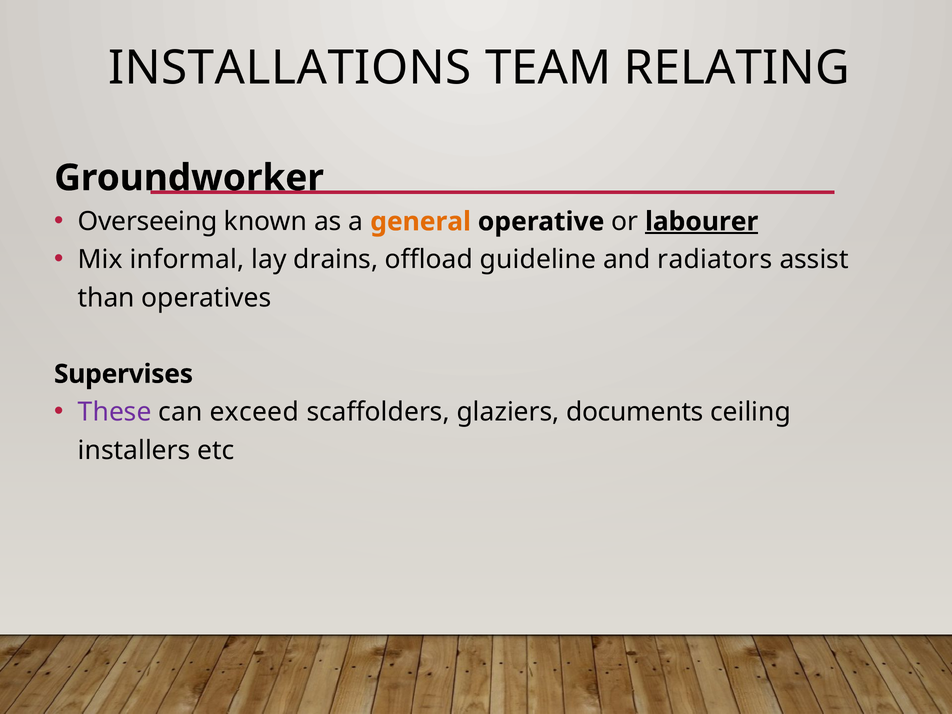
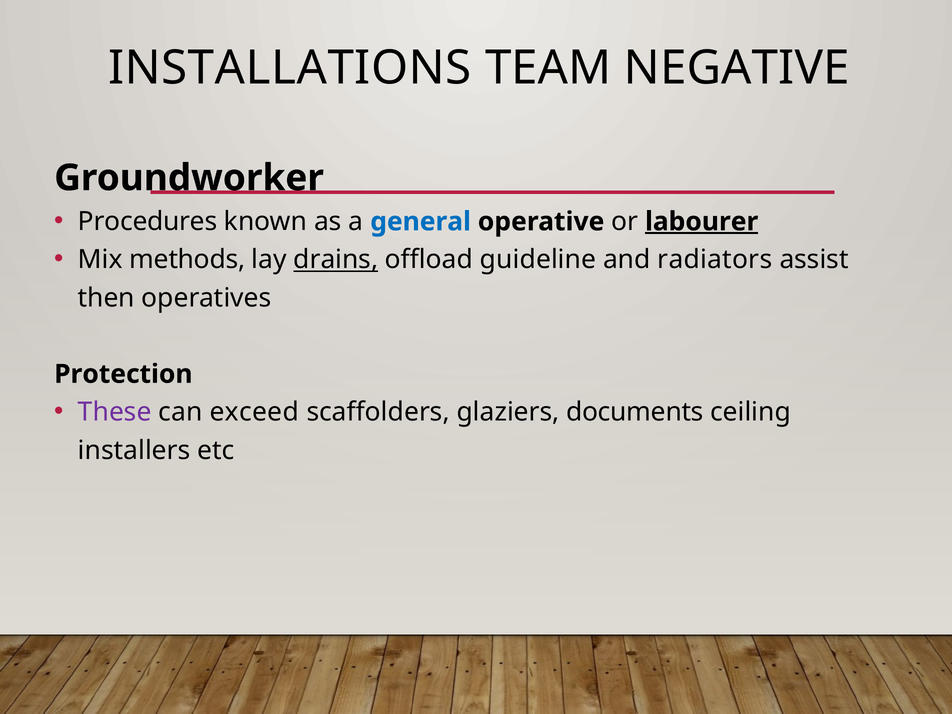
RELATING: RELATING -> NEGATIVE (737, 68)
Overseeing: Overseeing -> Procedures (148, 222)
general colour: orange -> blue (421, 222)
informal: informal -> methods (187, 260)
drains underline: none -> present (336, 260)
than: than -> then (106, 298)
Supervises: Supervises -> Protection (123, 374)
